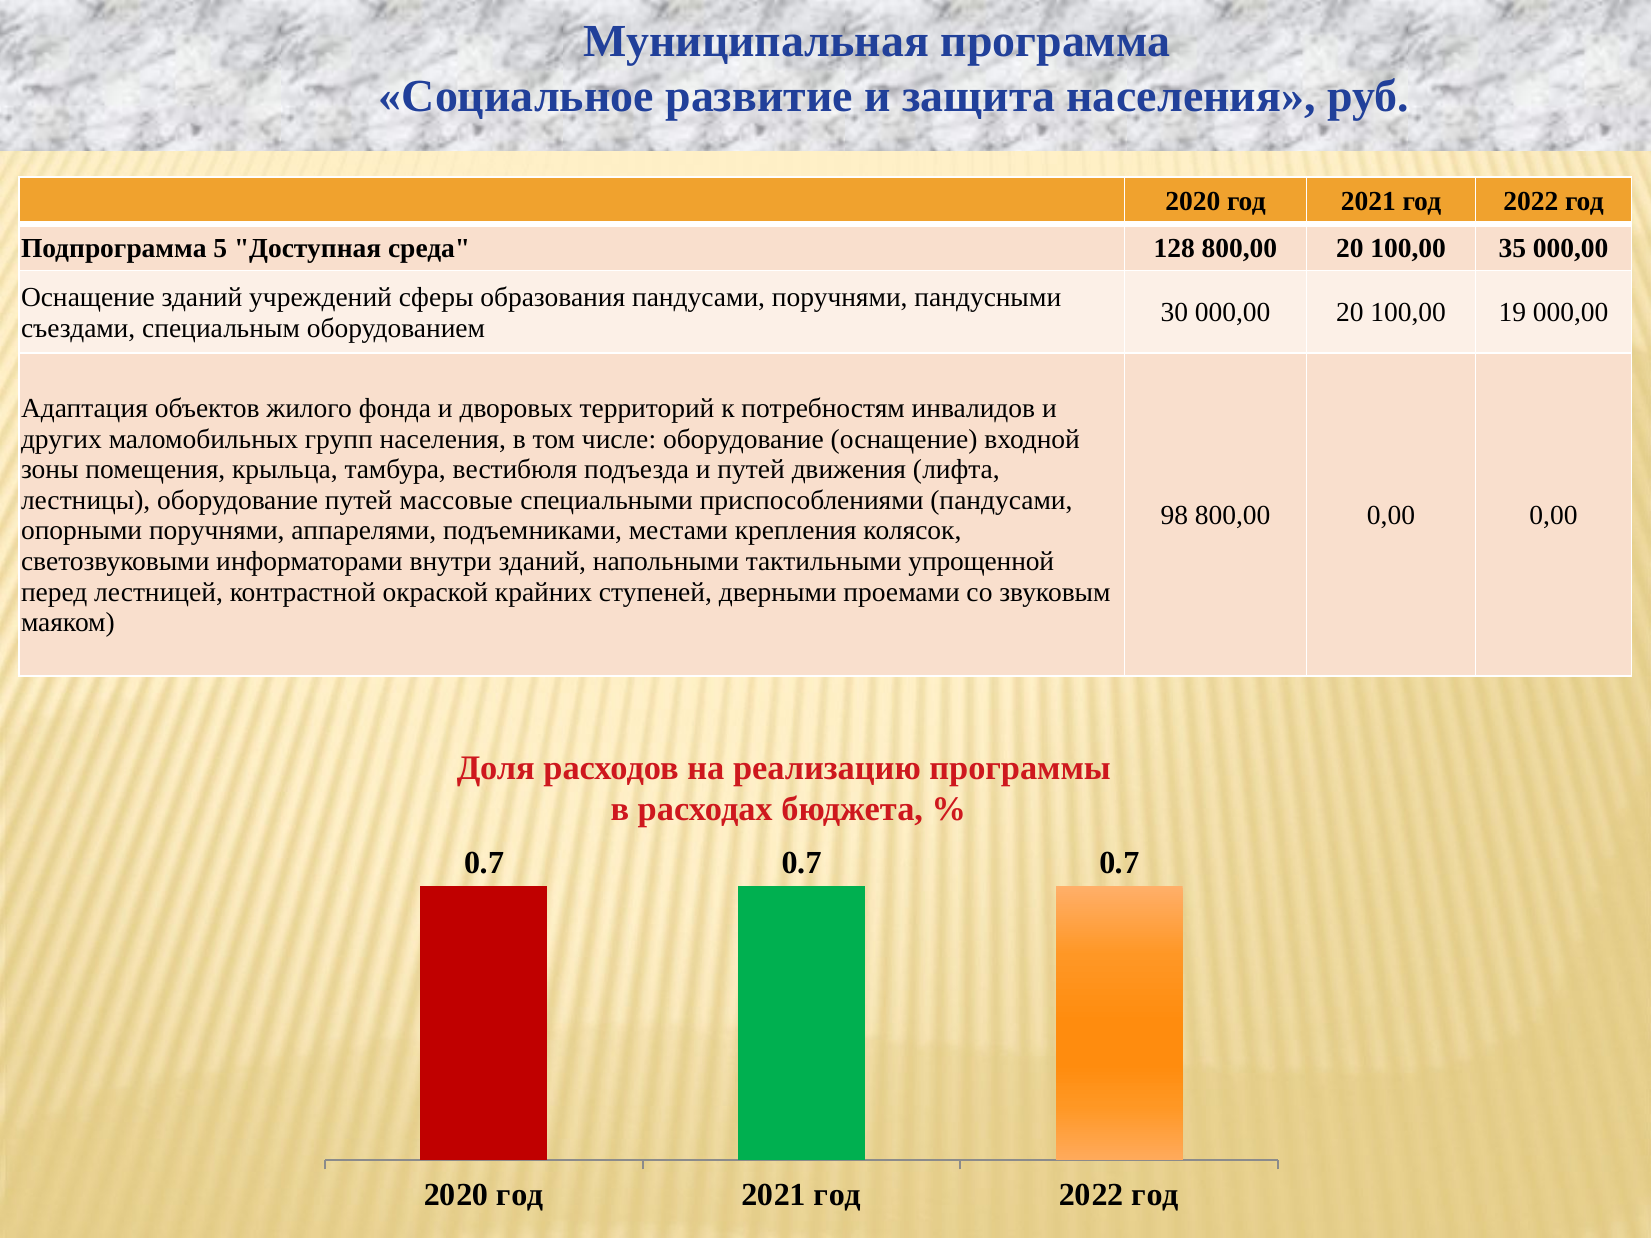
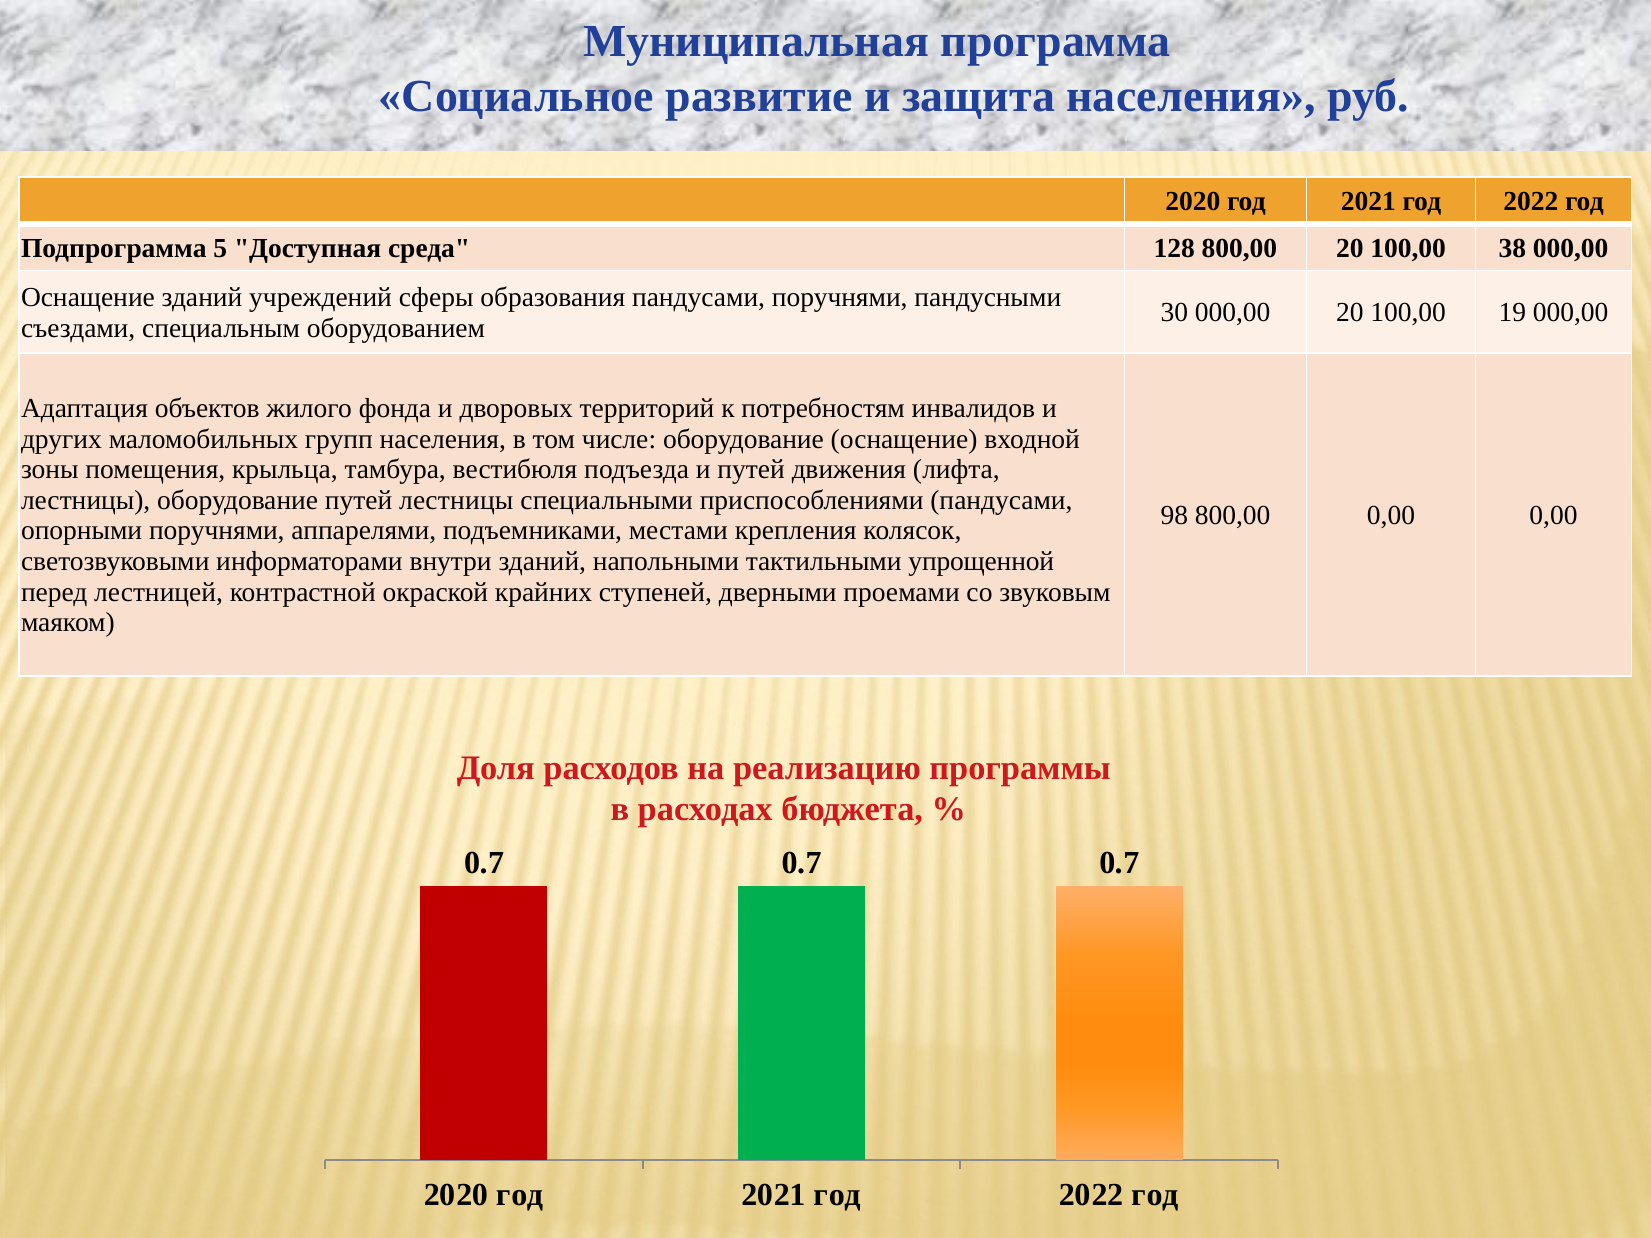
35: 35 -> 38 (1512, 248)
путей массовые: массовые -> лестницы (456, 500)
